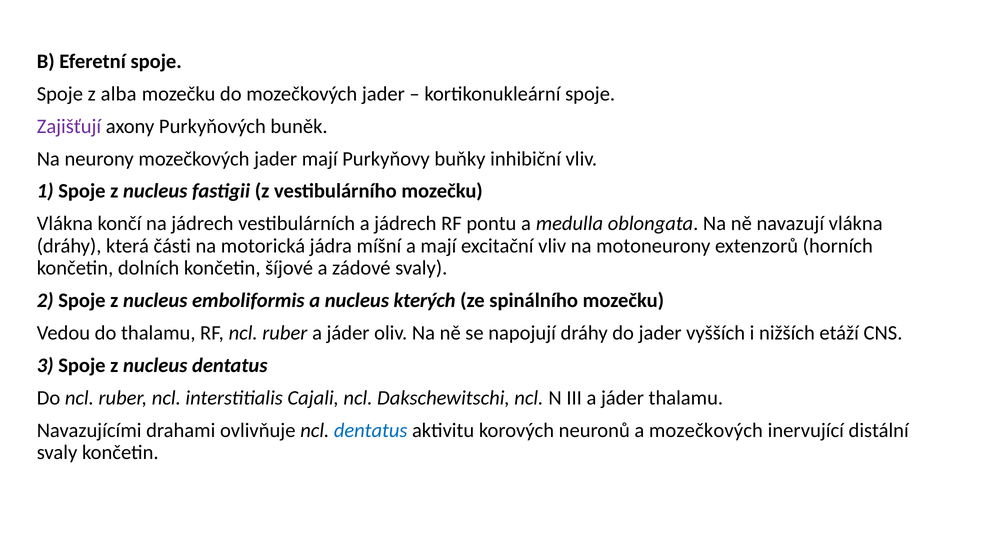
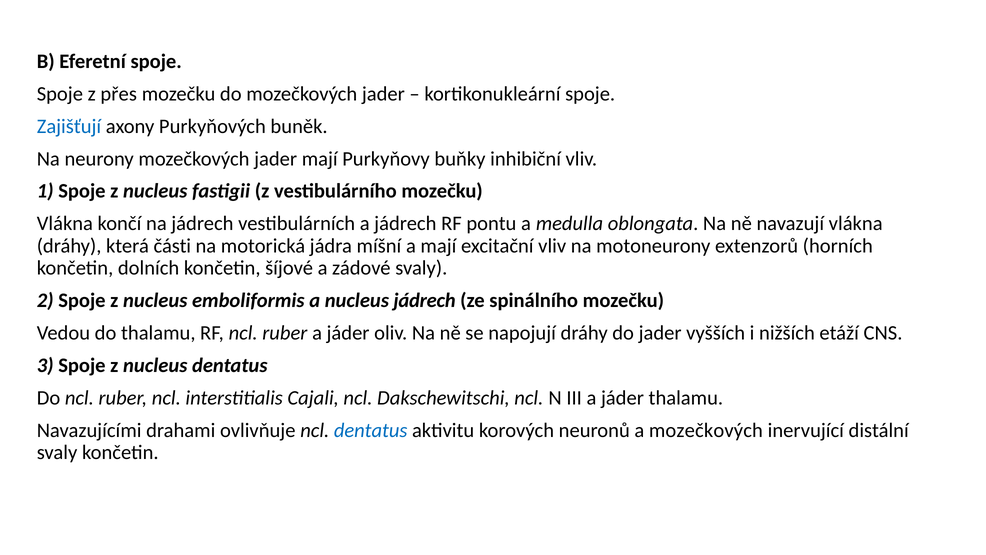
alba: alba -> přes (119, 94)
Zajišťují colour: purple -> blue (69, 126)
nucleus kterých: kterých -> jádrech (425, 300)
